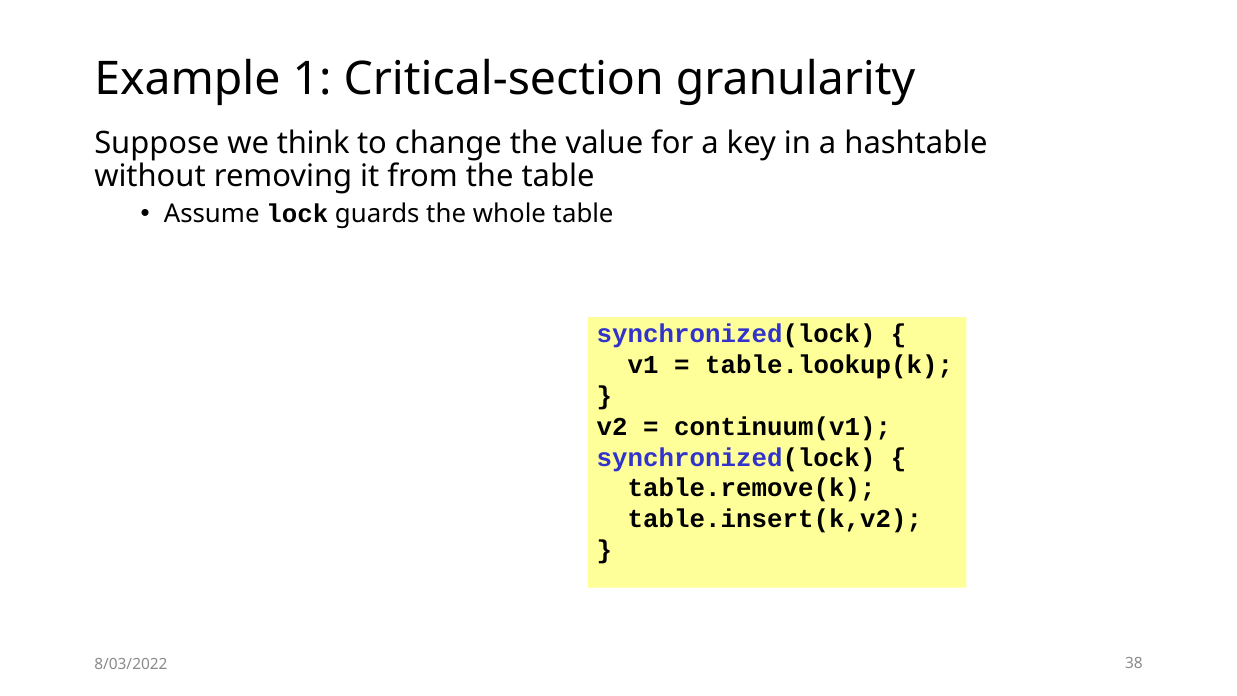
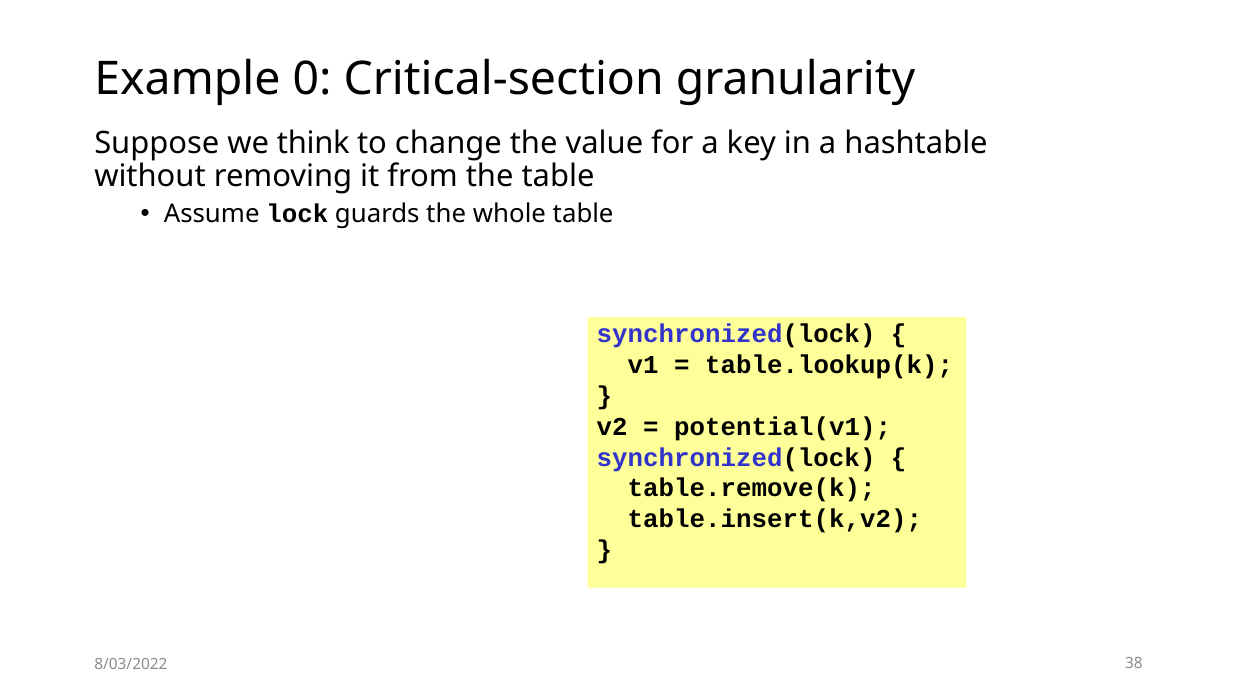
1: 1 -> 0 (312, 79)
continuum(v1: continuum(v1 -> potential(v1 (783, 426)
